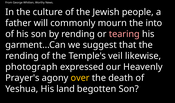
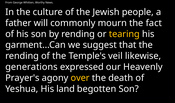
into: into -> fact (154, 23)
tearing colour: pink -> yellow (124, 34)
photograph: photograph -> generations (31, 67)
